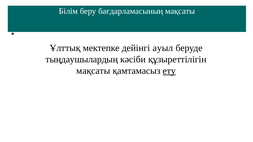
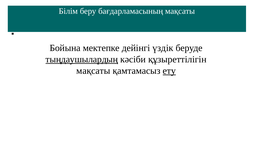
Ұлттық: Ұлттық -> Бойына (65, 48)
ауыл: ауыл -> үздік (163, 48)
тыңдаушылардың underline: none -> present (82, 60)
